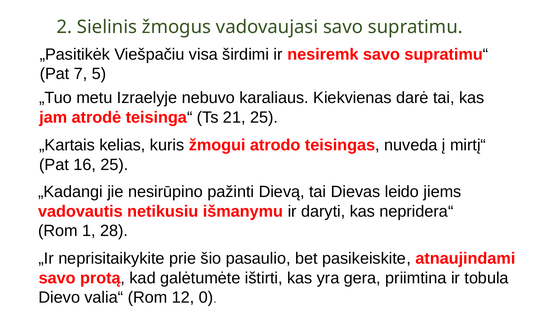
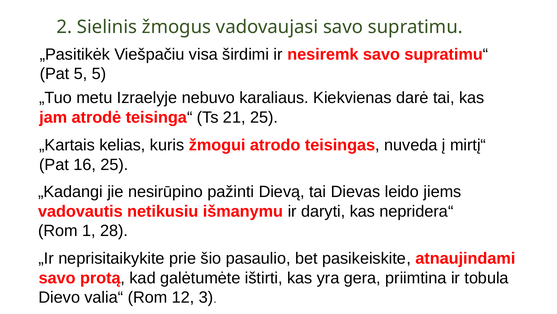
Pat 7: 7 -> 5 (81, 74)
0: 0 -> 3 (206, 297)
